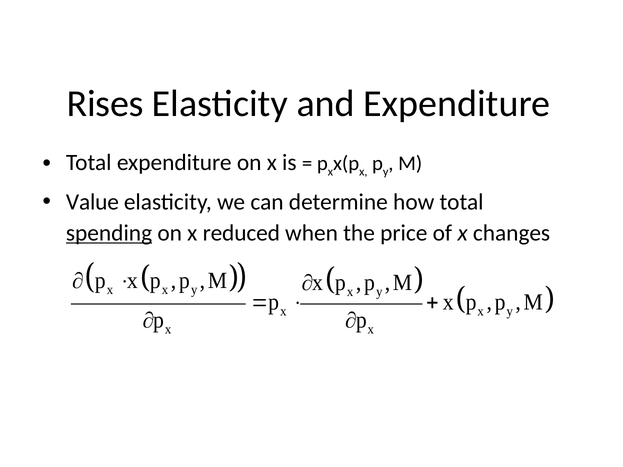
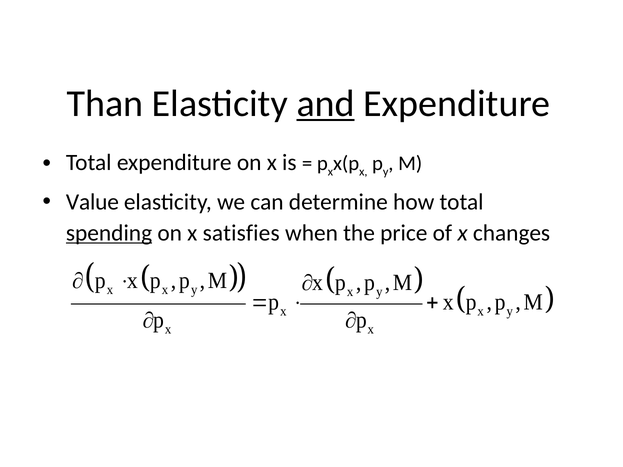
Rises: Rises -> Than (105, 104)
and underline: none -> present (326, 104)
reduced: reduced -> satisfies (241, 233)
